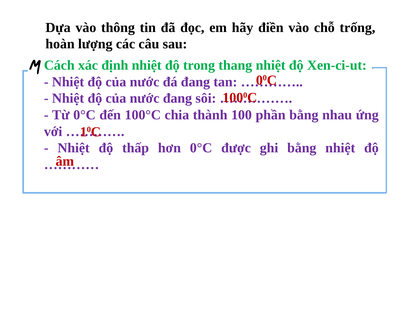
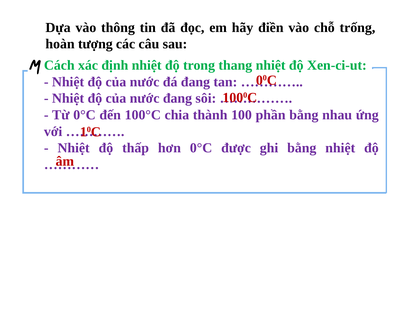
lượng: lượng -> tượng (95, 44)
